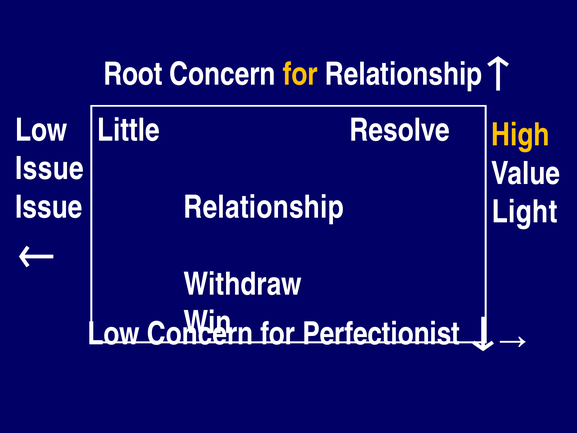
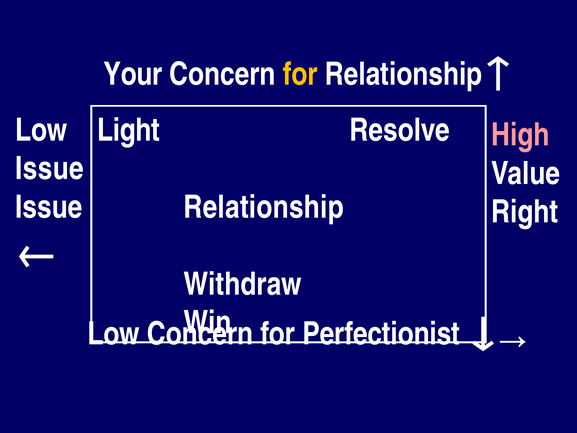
Root: Root -> Your (133, 74)
Little: Little -> Light (129, 130)
High colour: yellow -> pink (520, 135)
Light: Light -> Right (525, 212)
